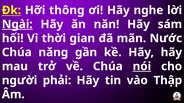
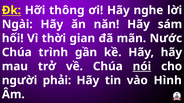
Ngài underline: present -> none (17, 24)
năng: năng -> trình (53, 53)
Thập: Thập -> Hình (168, 81)
